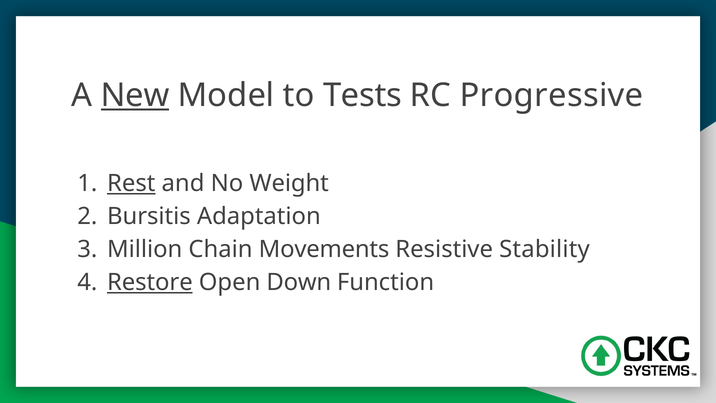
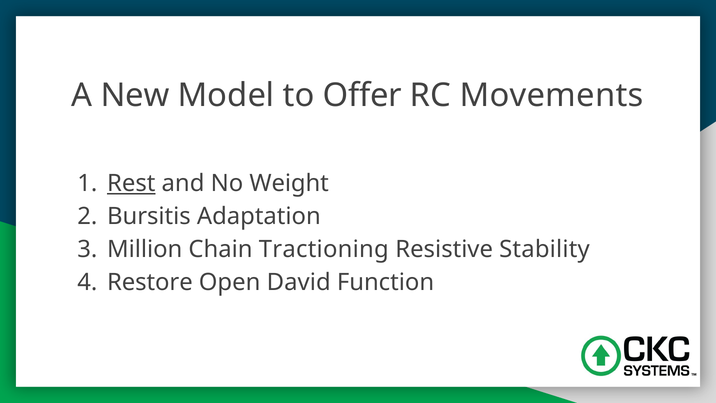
New underline: present -> none (135, 95)
Tests: Tests -> Offer (362, 95)
Progressive: Progressive -> Movements (552, 95)
Movements: Movements -> Tractioning (324, 249)
Restore underline: present -> none (150, 282)
Down: Down -> David (299, 282)
